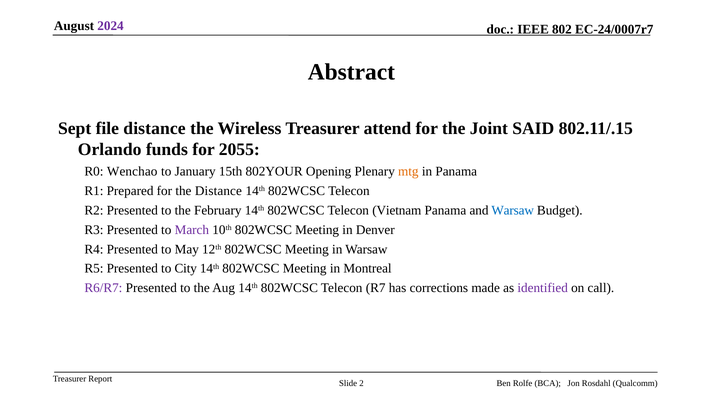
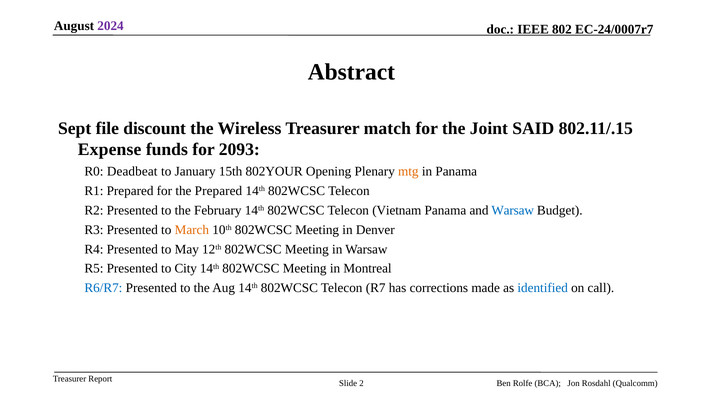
file distance: distance -> discount (155, 129)
attend: attend -> match (387, 129)
Orlando: Orlando -> Expense (110, 150)
2055: 2055 -> 2093 (239, 150)
Wenchao: Wenchao -> Deadbeat (132, 172)
the Distance: Distance -> Prepared (218, 191)
March colour: purple -> orange (192, 230)
R6/R7 colour: purple -> blue (103, 288)
identified colour: purple -> blue (543, 288)
